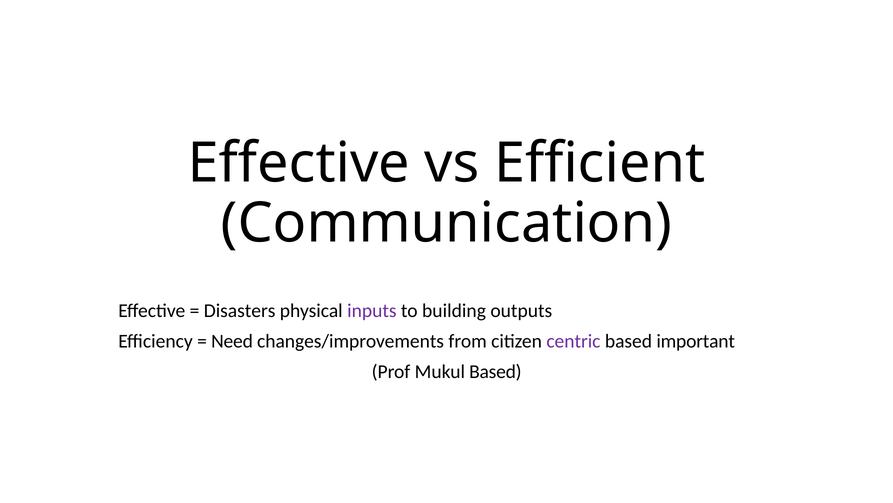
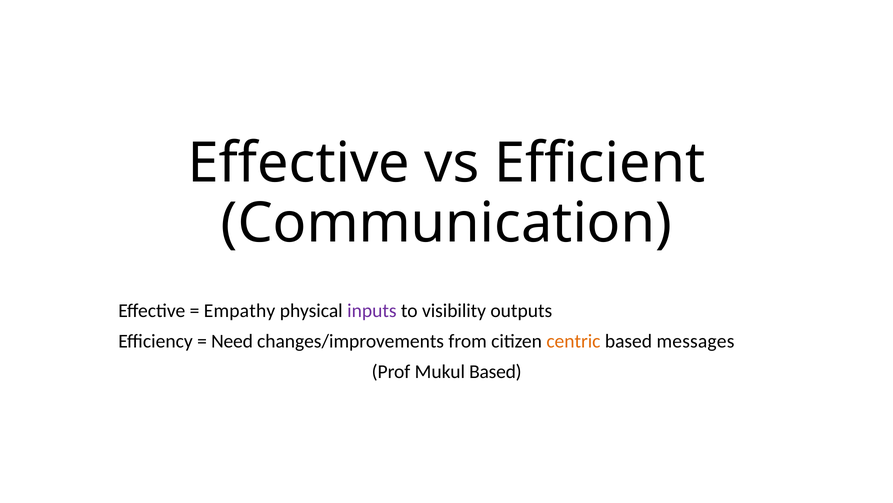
Disasters: Disasters -> Empathy (240, 310)
building: building -> visibility (454, 310)
centric colour: purple -> orange (573, 341)
important: important -> messages (695, 341)
